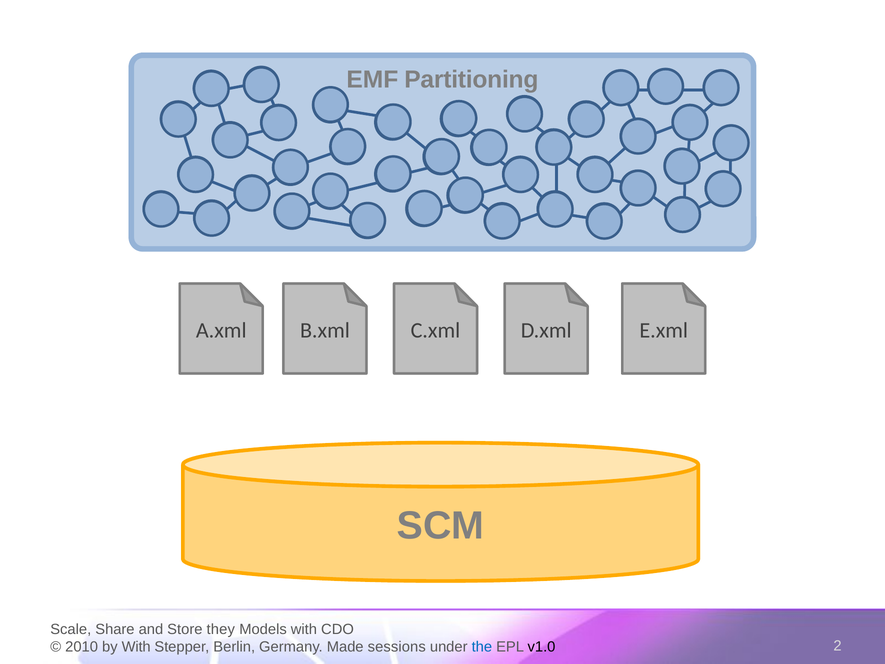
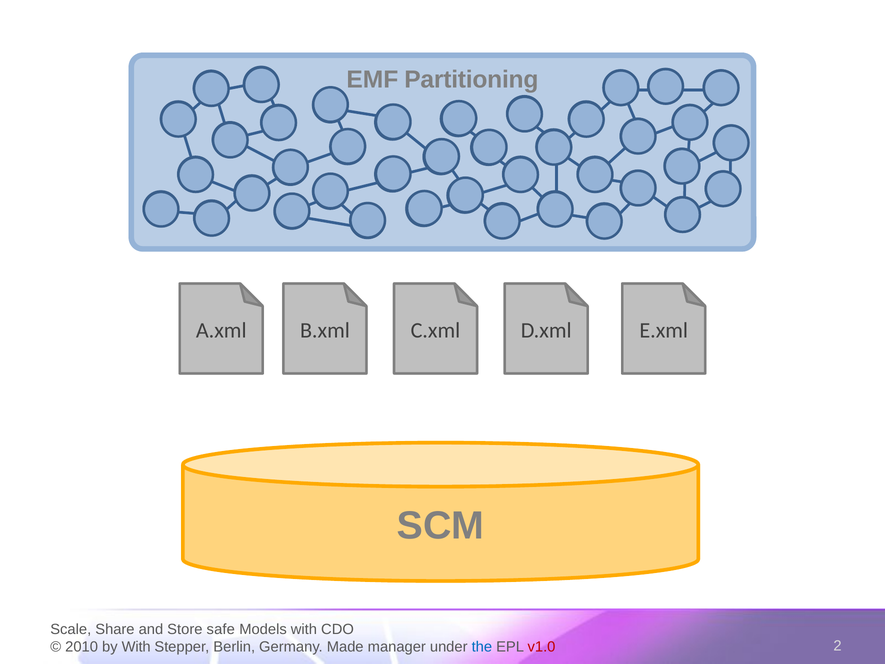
they: they -> safe (221, 629)
sessions: sessions -> manager (397, 647)
v1.0 colour: black -> red (541, 647)
